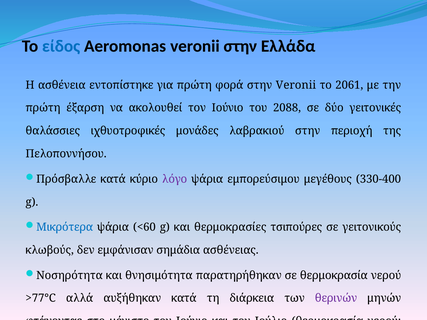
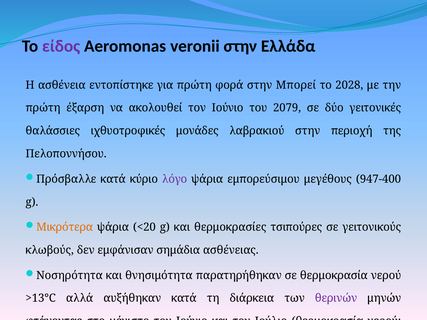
είδος colour: blue -> purple (61, 46)
στην Veronii: Veronii -> Μπορεί (296, 85)
2061: 2061 -> 2028 (349, 85)
2088: 2088 -> 2079 (287, 108)
330-400: 330-400 -> 947-400 (378, 179)
Μικρότερα colour: blue -> orange (65, 227)
<60: <60 -> <20 (144, 227)
>77°C: >77°C -> >13°C (41, 298)
